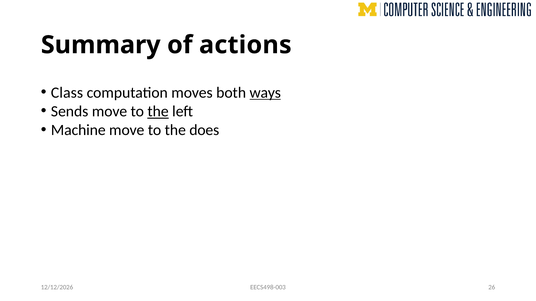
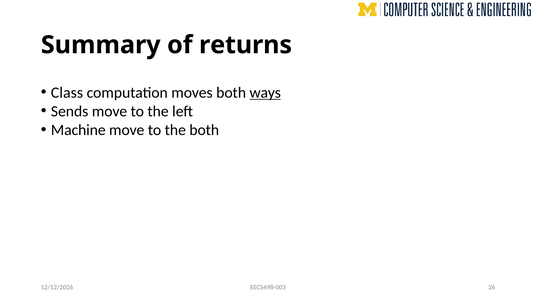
actions: actions -> returns (246, 45)
the underline: present -> none (158, 112)
the does: does -> both (204, 130)
